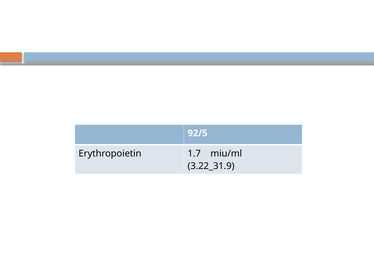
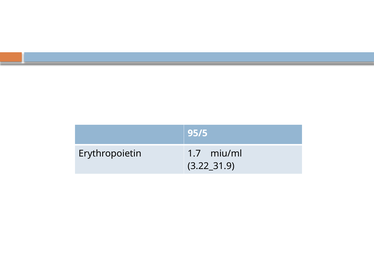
92/5: 92/5 -> 95/5 (198, 133)
